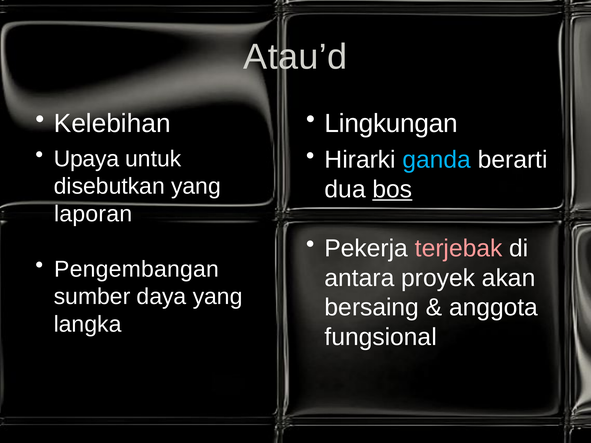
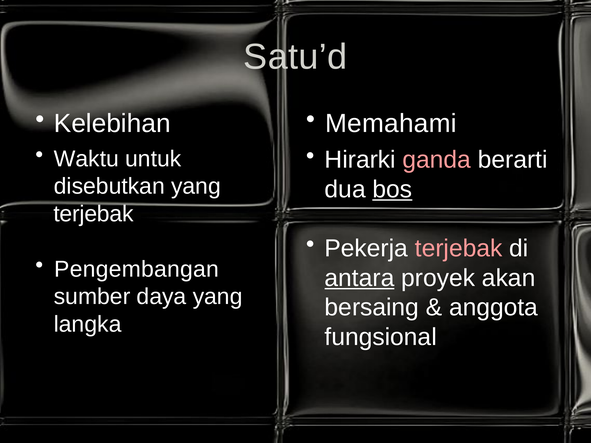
Atau’d: Atau’d -> Satu’d (295, 57)
Lingkungan: Lingkungan -> Memahami (391, 124)
Upaya: Upaya -> Waktu (86, 159)
ganda colour: light blue -> pink (437, 160)
laporan: laporan -> terjebak (93, 214)
antara underline: none -> present (360, 278)
